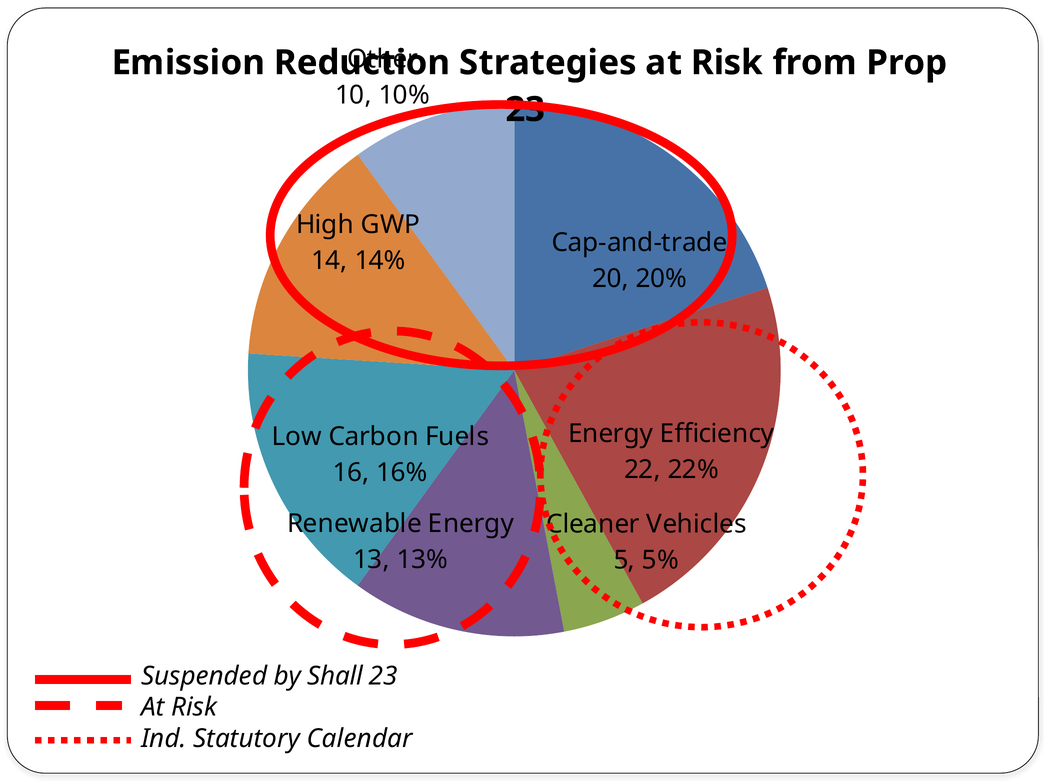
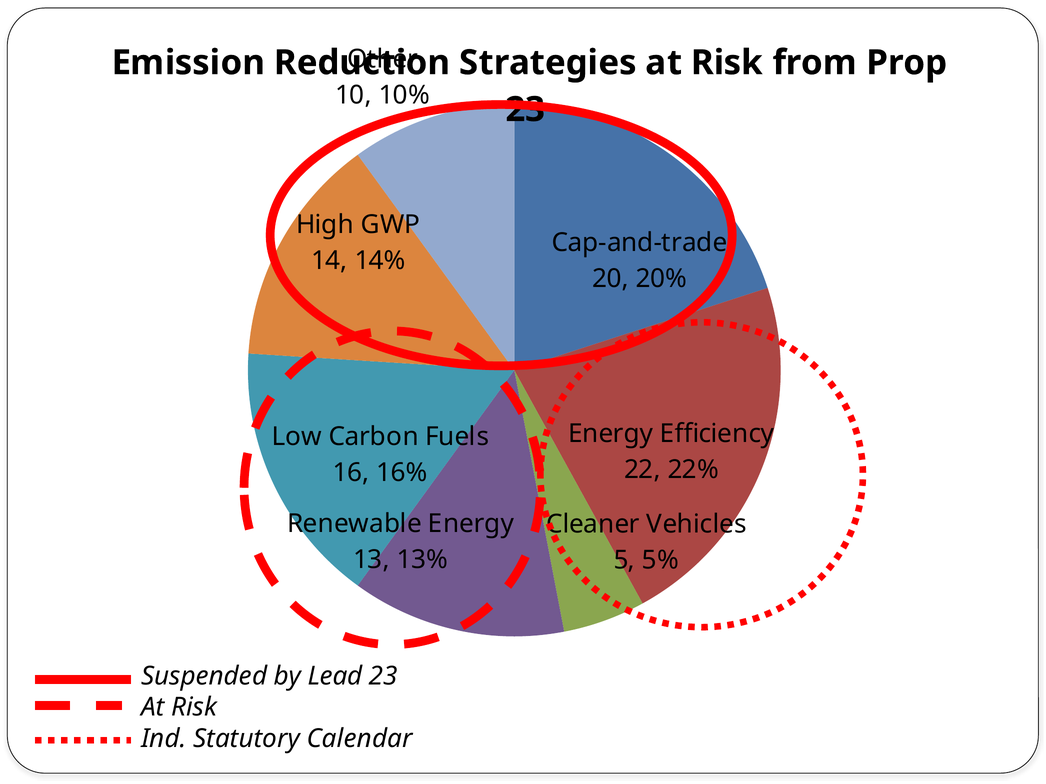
Shall: Shall -> Lead (335, 676)
